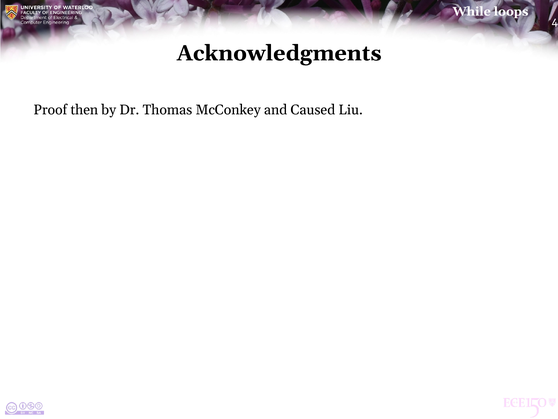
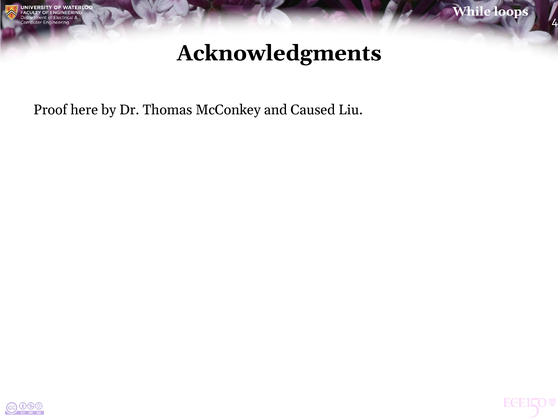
then: then -> here (84, 110)
